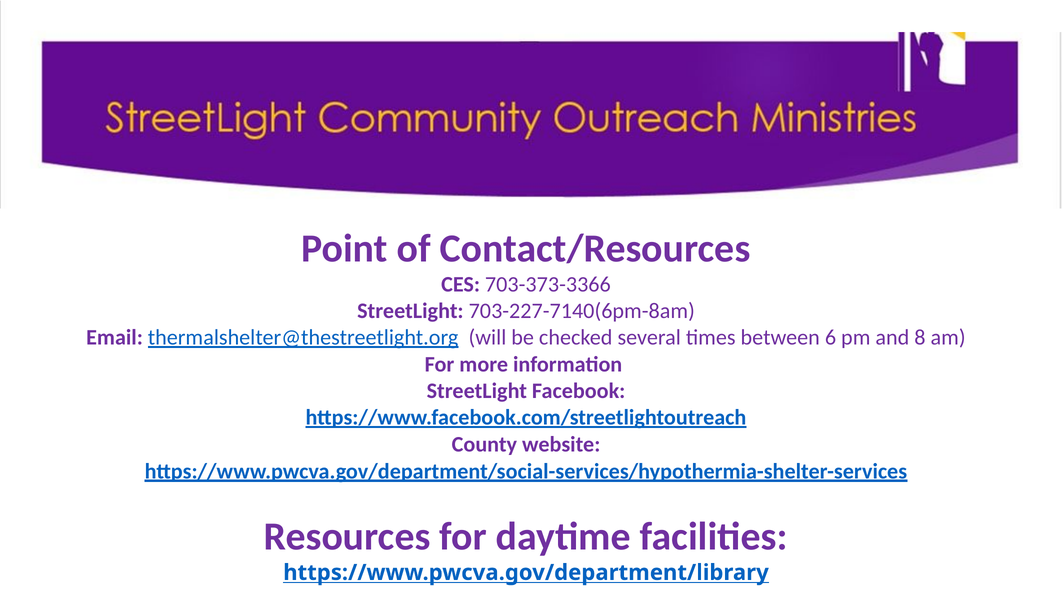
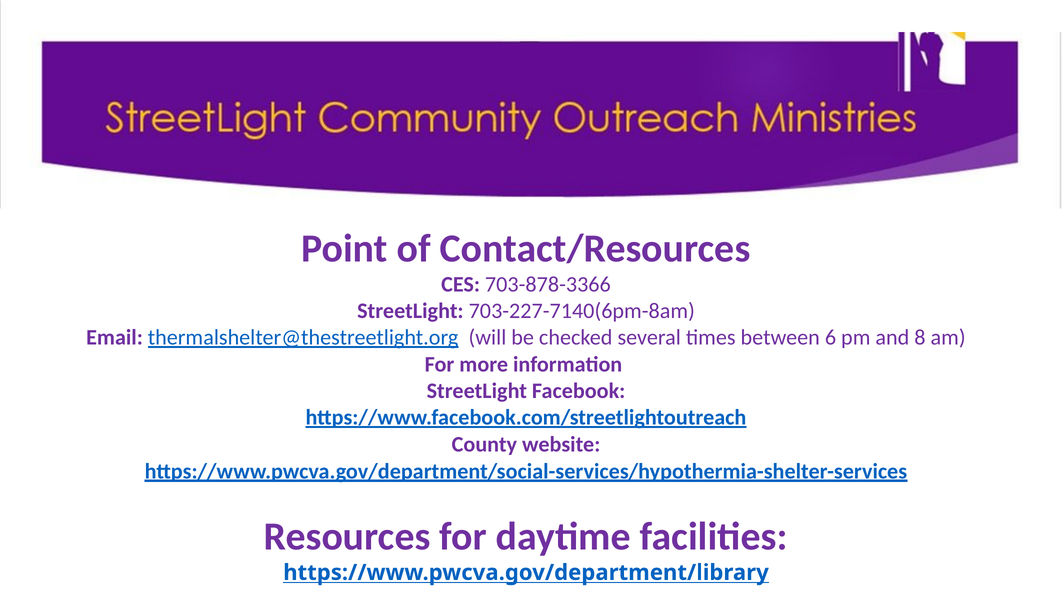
703-373-3366: 703-373-3366 -> 703-878-3366 (548, 285)
